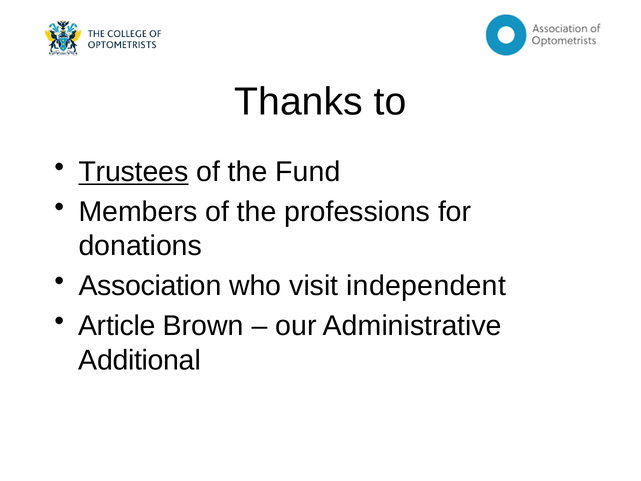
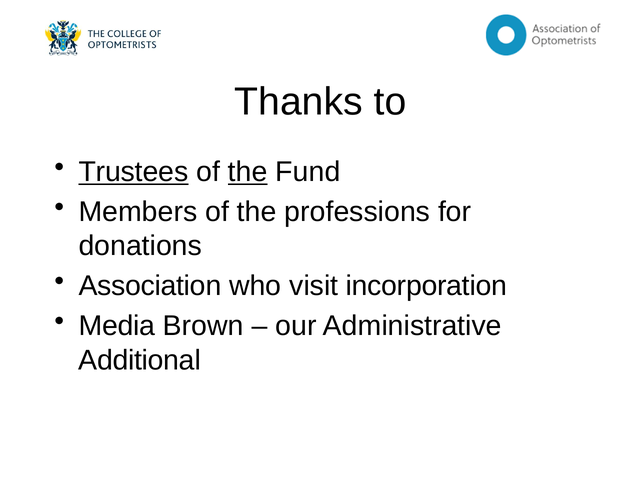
the underline: none -> present (248, 172)
independent: independent -> incorporation (426, 286)
Article: Article -> Media (117, 326)
